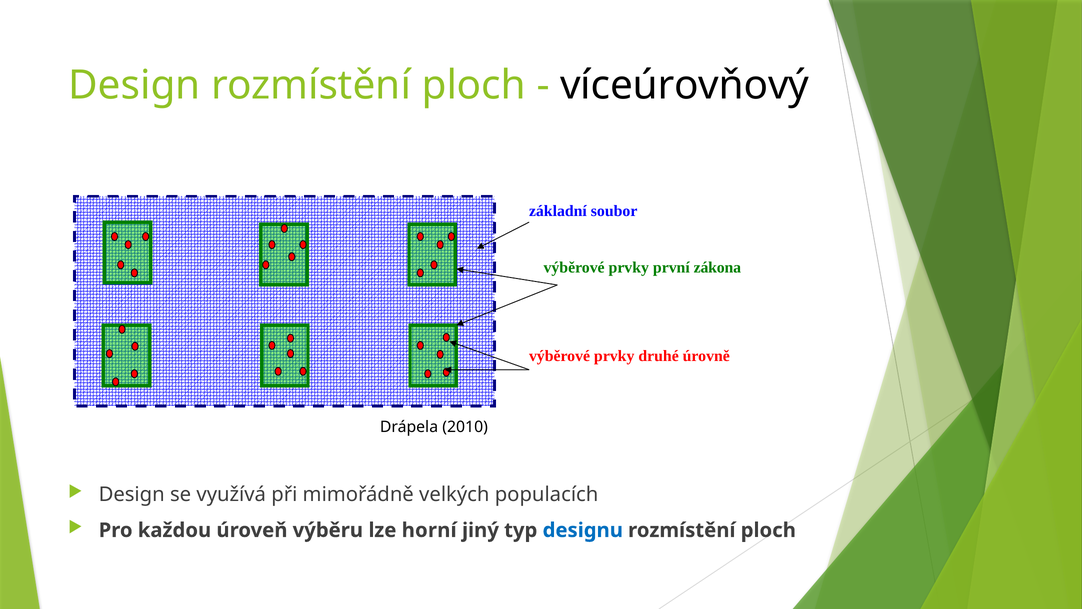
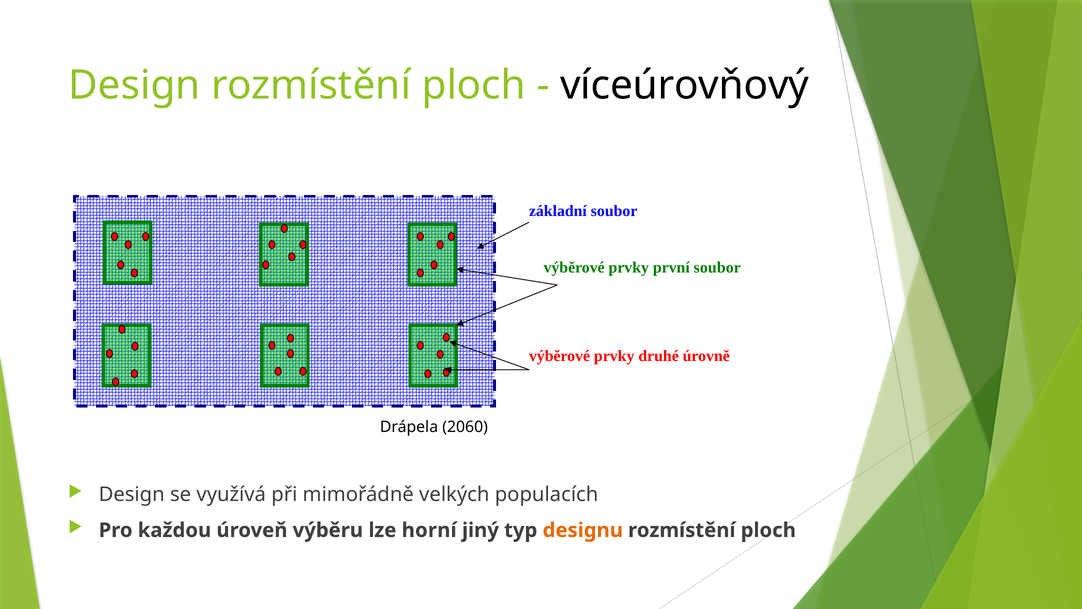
první zákona: zákona -> soubor (717, 267)
2010: 2010 -> 2060 (465, 427)
designu colour: blue -> orange (583, 530)
